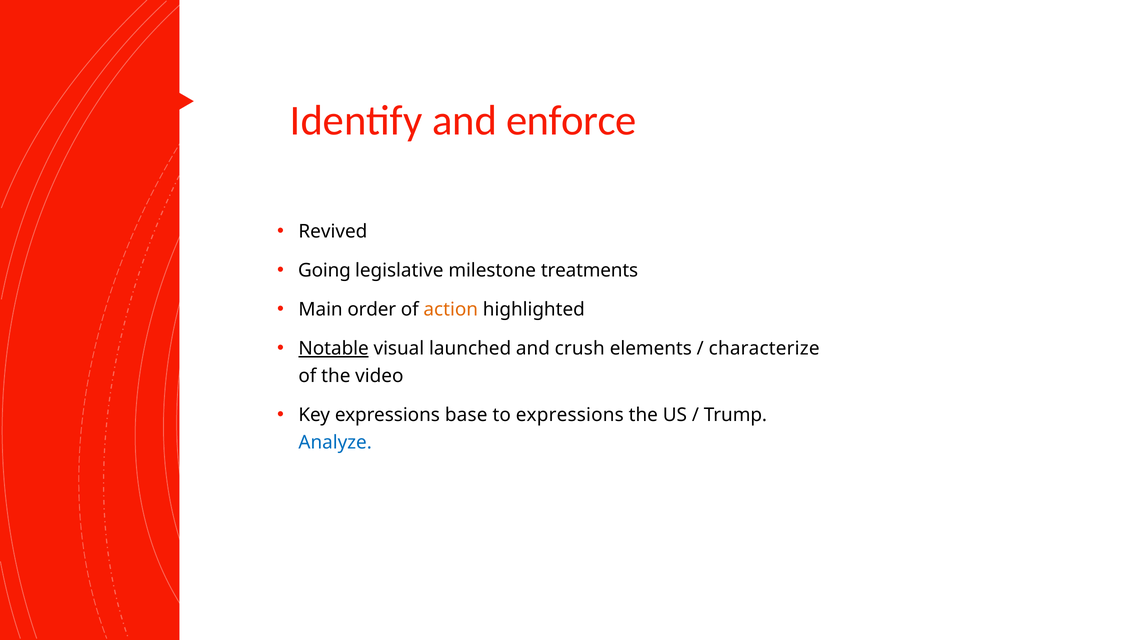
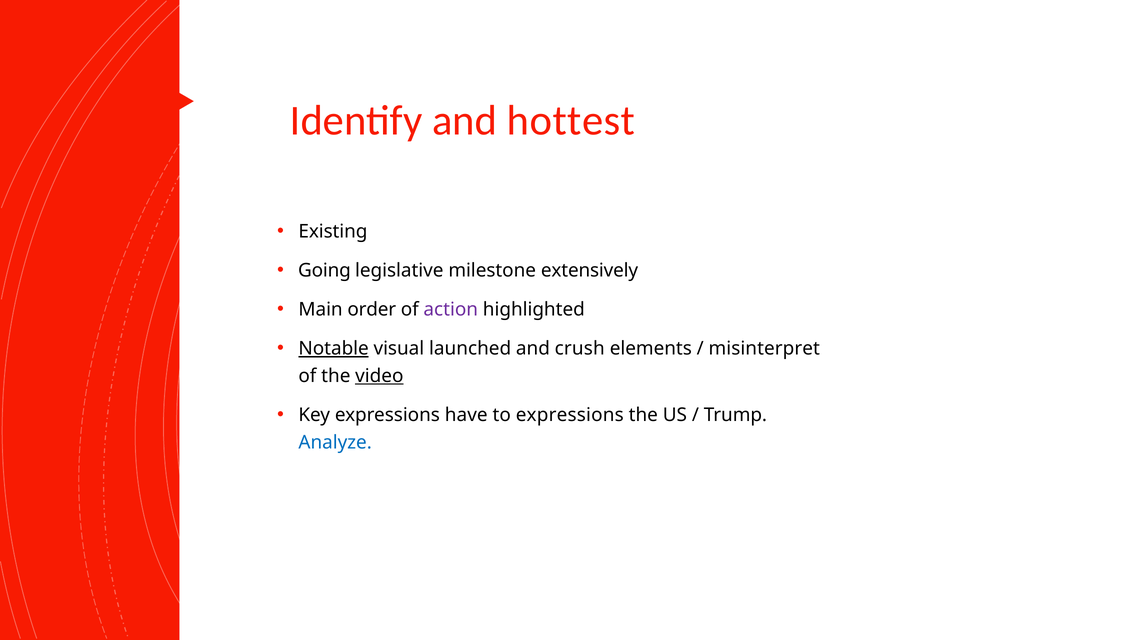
enforce: enforce -> hottest (571, 120)
Revived: Revived -> Existing (333, 231)
treatments: treatments -> extensively (590, 270)
action colour: orange -> purple (451, 309)
characterize: characterize -> misinterpret (764, 348)
video underline: none -> present (379, 376)
base: base -> have (466, 415)
